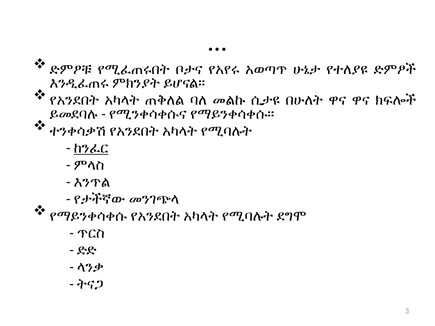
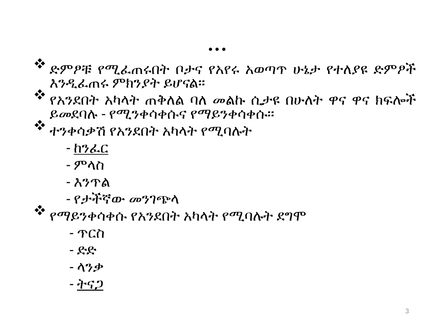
ትናጋ underline: none -> present (90, 284)
